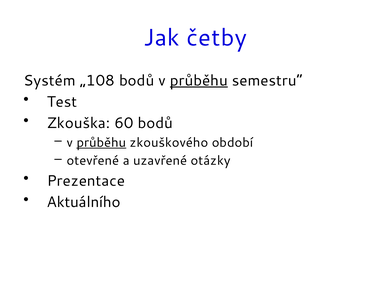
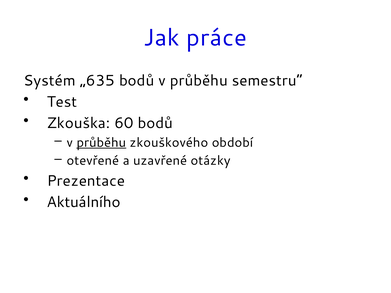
četby: četby -> práce (217, 38)
„108: „108 -> „635 (97, 81)
průběhu underline: present -> none (199, 81)
